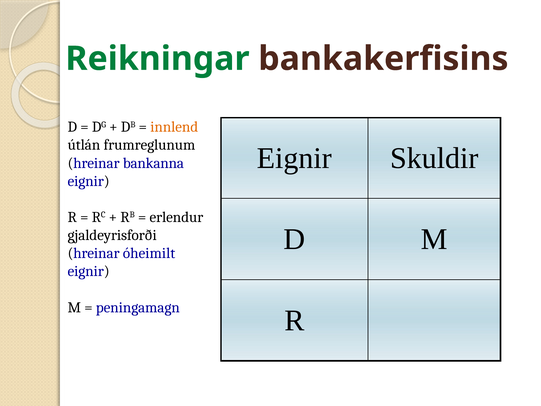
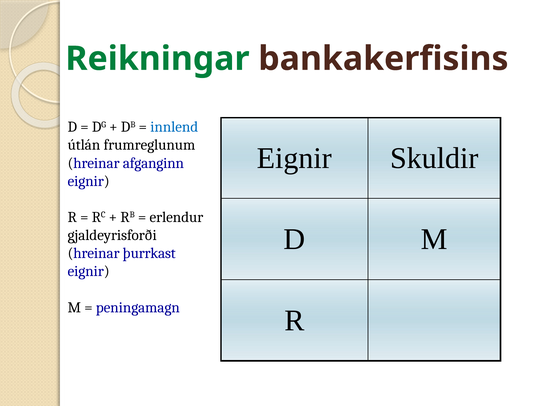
innlend colour: orange -> blue (174, 127)
bankanna: bankanna -> afganginn (153, 163)
óheimilt: óheimilt -> þurrkast (149, 253)
